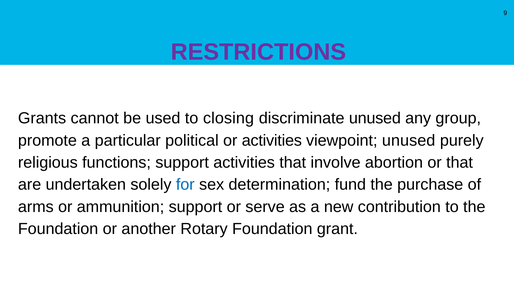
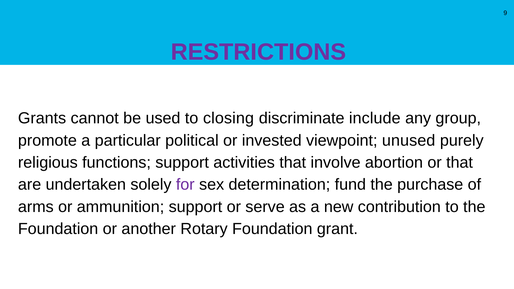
discriminate unused: unused -> include (375, 118)
or activities: activities -> invested (272, 140)
for colour: blue -> purple (185, 185)
